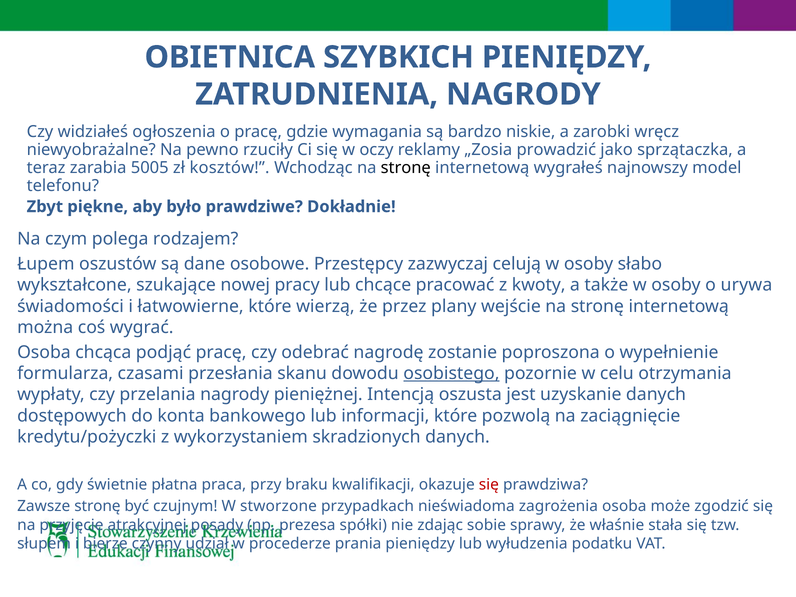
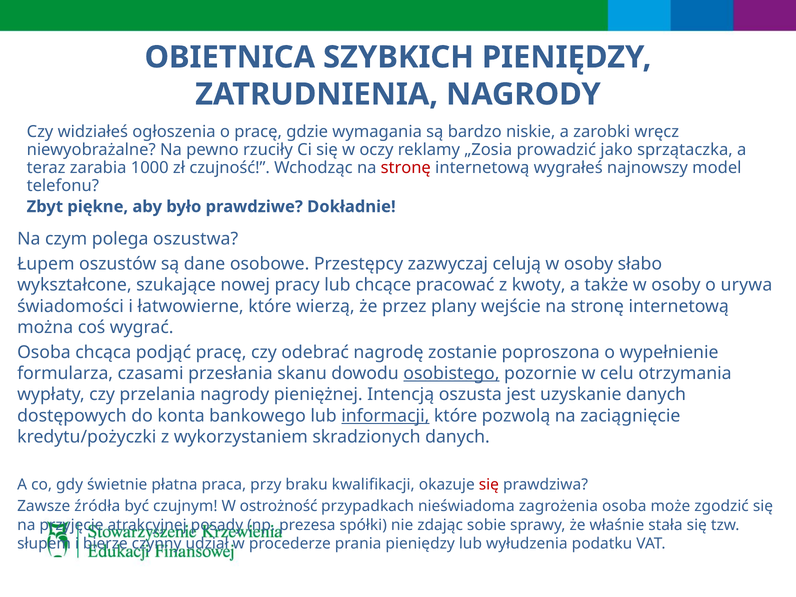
5005: 5005 -> 1000 (150, 168)
kosztów: kosztów -> czujność (230, 168)
stronę colour: black -> red (406, 168)
rodzajem: rodzajem -> oszustwa (196, 239)
informacji underline: none -> present (385, 416)
Zawsze stronę: stronę -> źródła (97, 506)
stworzone: stworzone -> ostrożność (279, 506)
